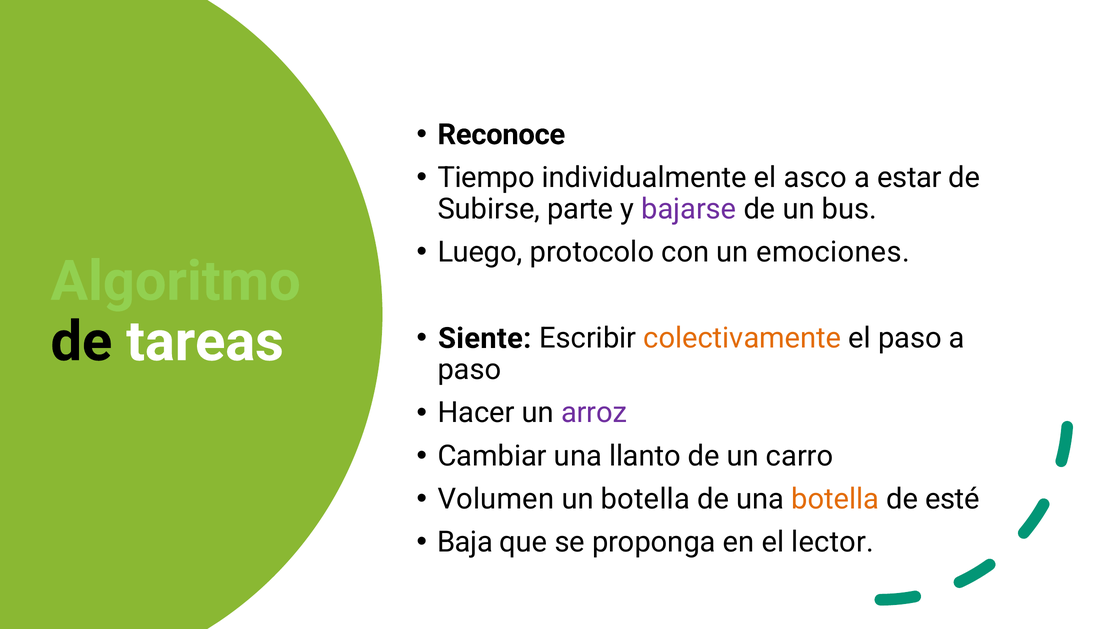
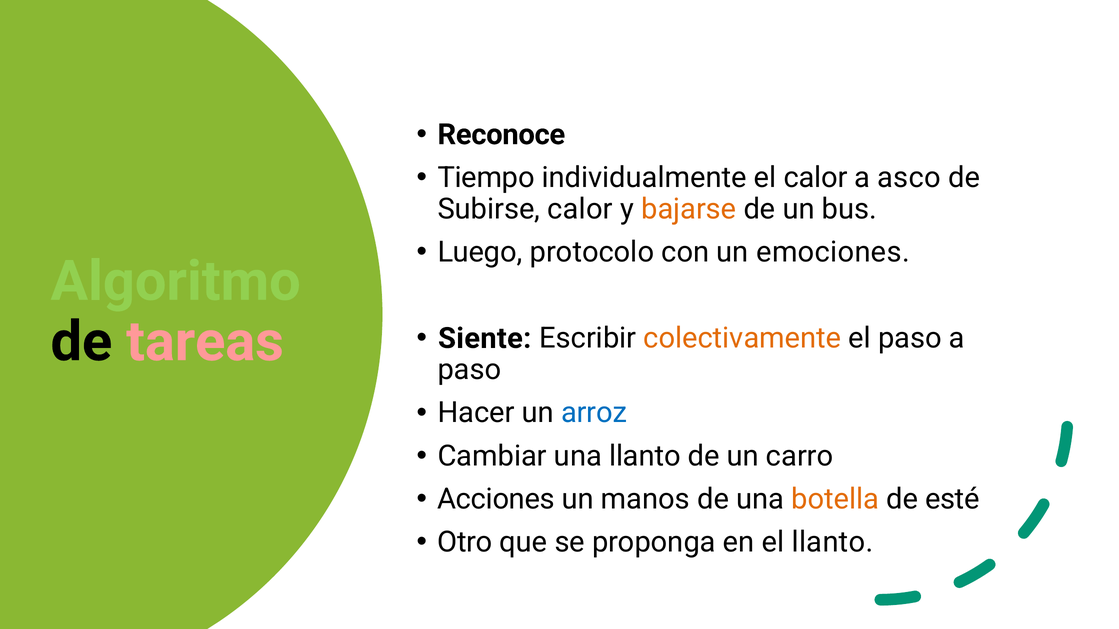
el asco: asco -> calor (815, 178)
estar: estar -> asco (909, 178)
Subirse parte: parte -> calor (580, 209)
bajarse colour: purple -> orange (689, 209)
tareas colour: white -> pink (205, 342)
arroz colour: purple -> blue (594, 413)
Volumen: Volumen -> Acciones (496, 499)
un botella: botella -> manos (645, 499)
Baja: Baja -> Otro (465, 542)
el lector: lector -> llanto (832, 542)
